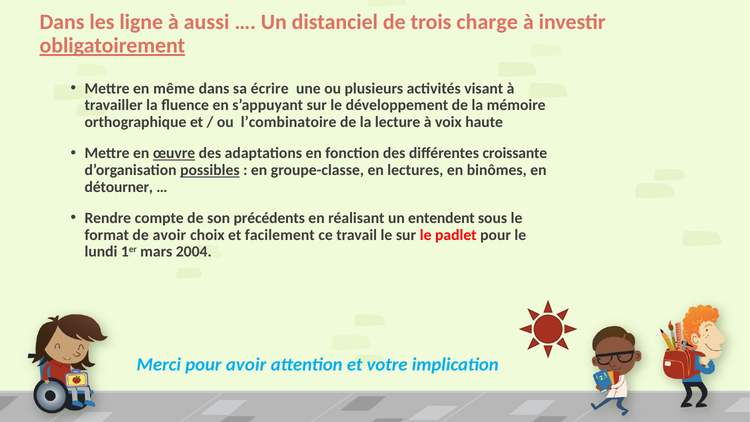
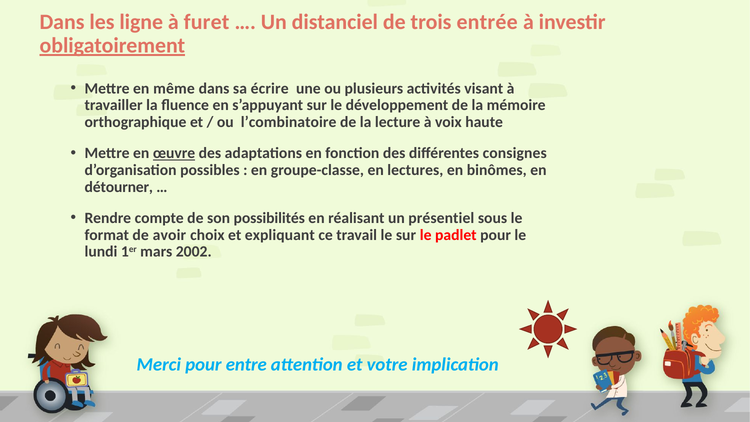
aussi: aussi -> furet (207, 22)
charge: charge -> entrée (487, 22)
croissante: croissante -> consignes (515, 153)
possibles underline: present -> none (210, 170)
précédents: précédents -> possibilités (269, 218)
entendent: entendent -> présentiel (441, 218)
facilement: facilement -> expliquant (280, 235)
2004: 2004 -> 2002 (194, 252)
pour avoir: avoir -> entre (246, 365)
